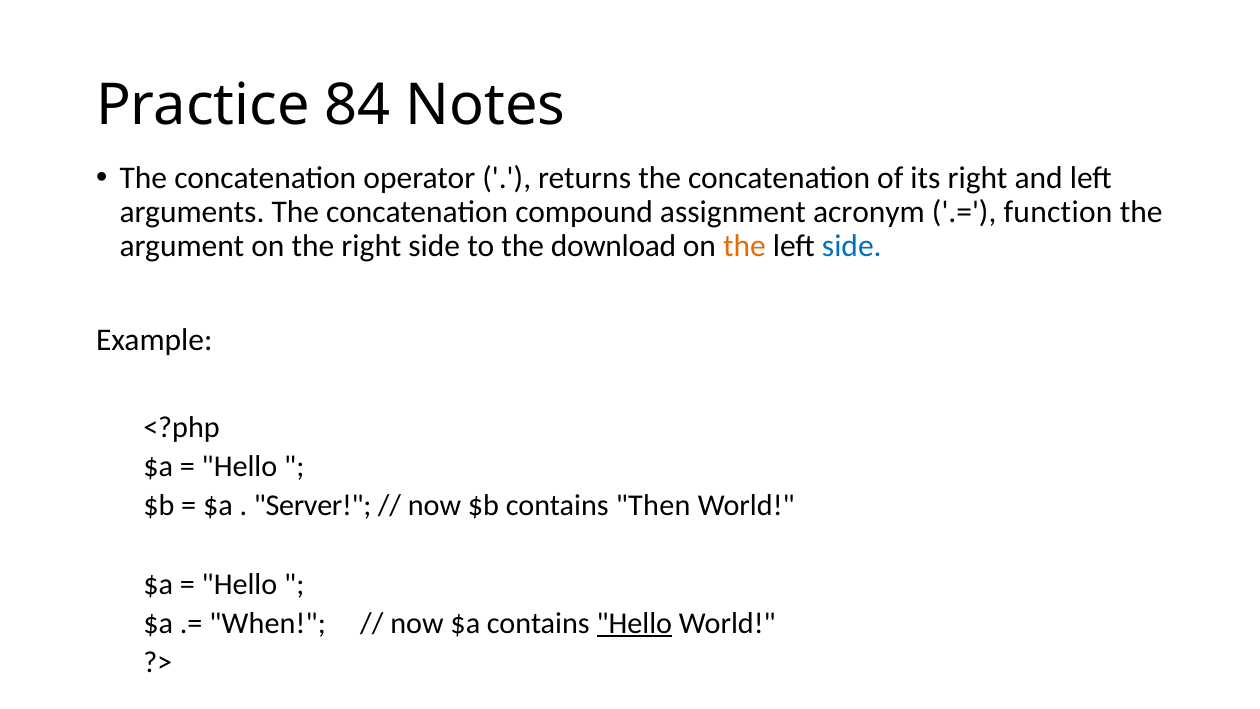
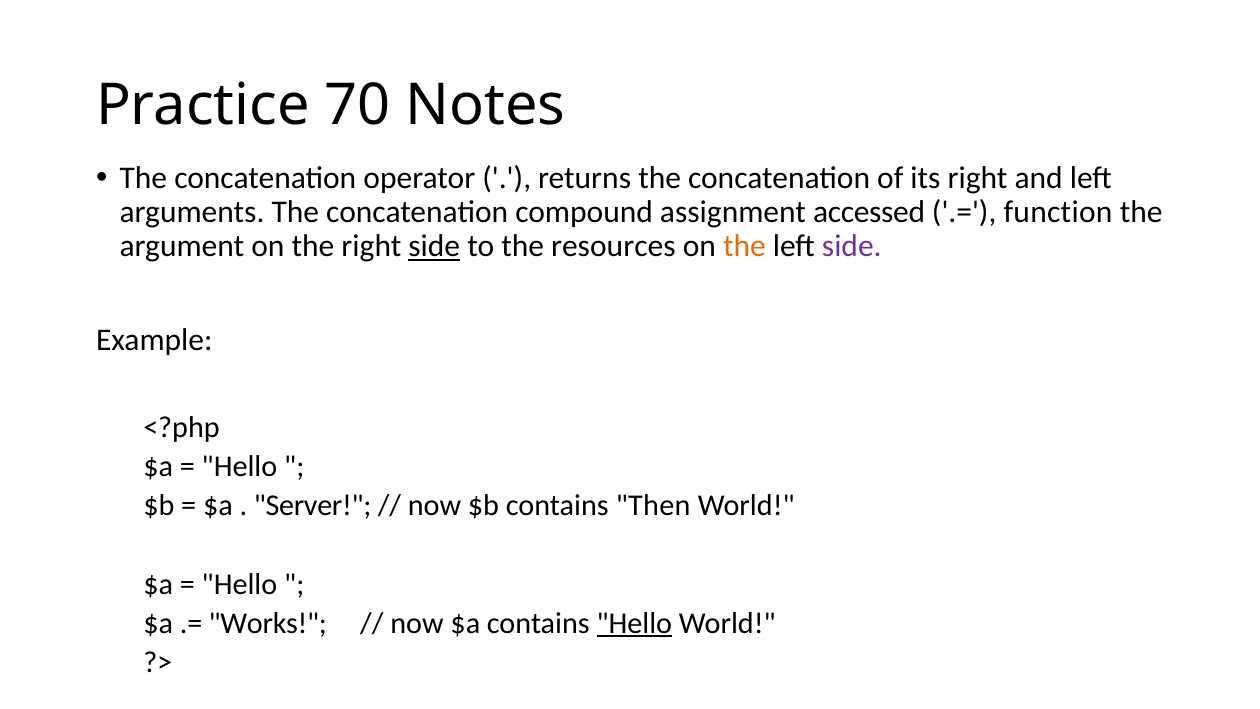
84: 84 -> 70 (358, 106)
acronym: acronym -> accessed (869, 212)
side underline: none -> present (434, 246)
download: download -> resources (613, 246)
side colour: blue -> purple (852, 246)
When: When -> Works (268, 623)
